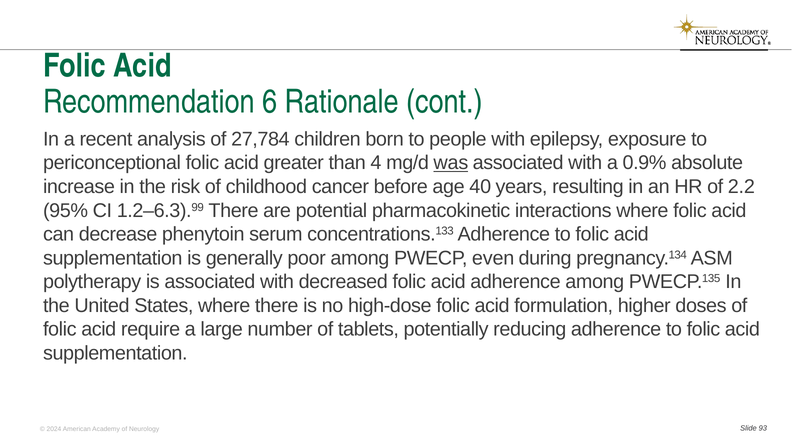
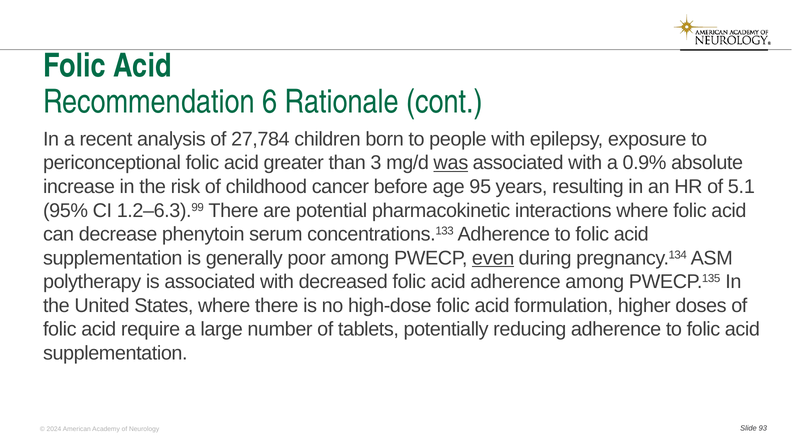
4: 4 -> 3 (376, 163)
40: 40 -> 95 (480, 186)
2.2: 2.2 -> 5.1 (741, 186)
even underline: none -> present (493, 258)
